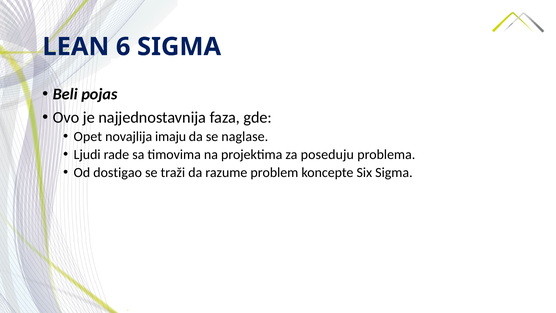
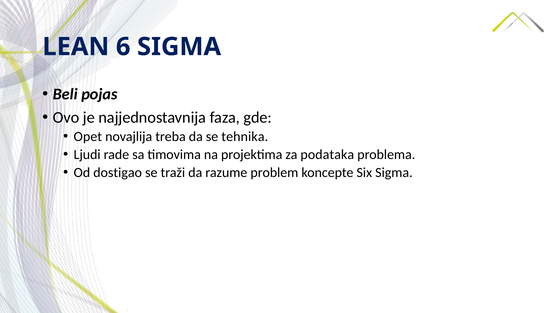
imaju: imaju -> treba (171, 136)
naglase: naglase -> tehnika (245, 136)
poseduju: poseduju -> podataka (327, 154)
